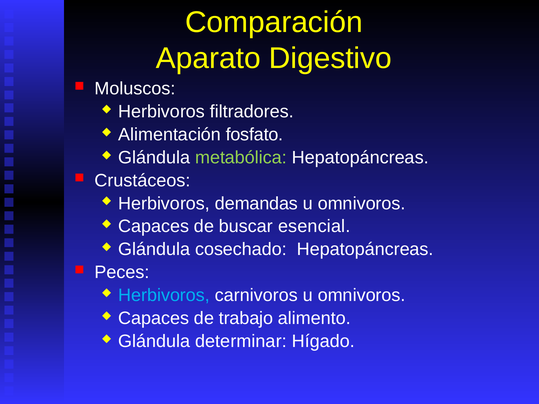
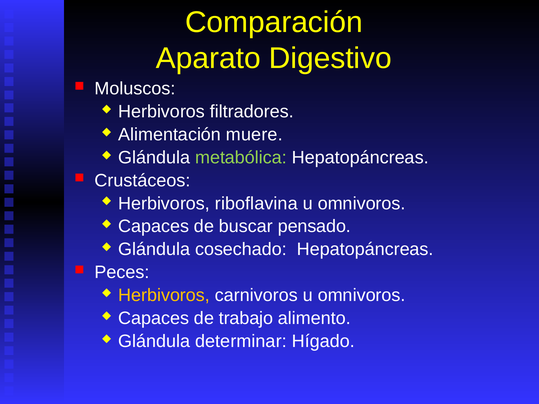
fosfato: fosfato -> muere (254, 135)
demandas: demandas -> riboflavina (256, 204)
esencial: esencial -> pensado (314, 227)
Herbivoros colour: light blue -> yellow (164, 295)
